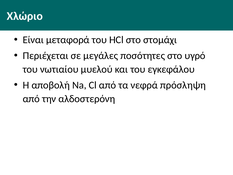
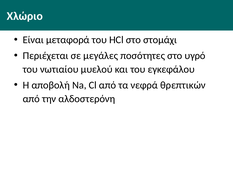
πρόσληψη: πρόσληψη -> θρεπτικών (183, 85)
